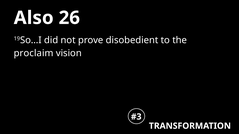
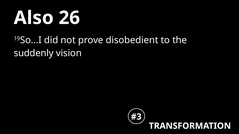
proclaim: proclaim -> suddenly (34, 53)
